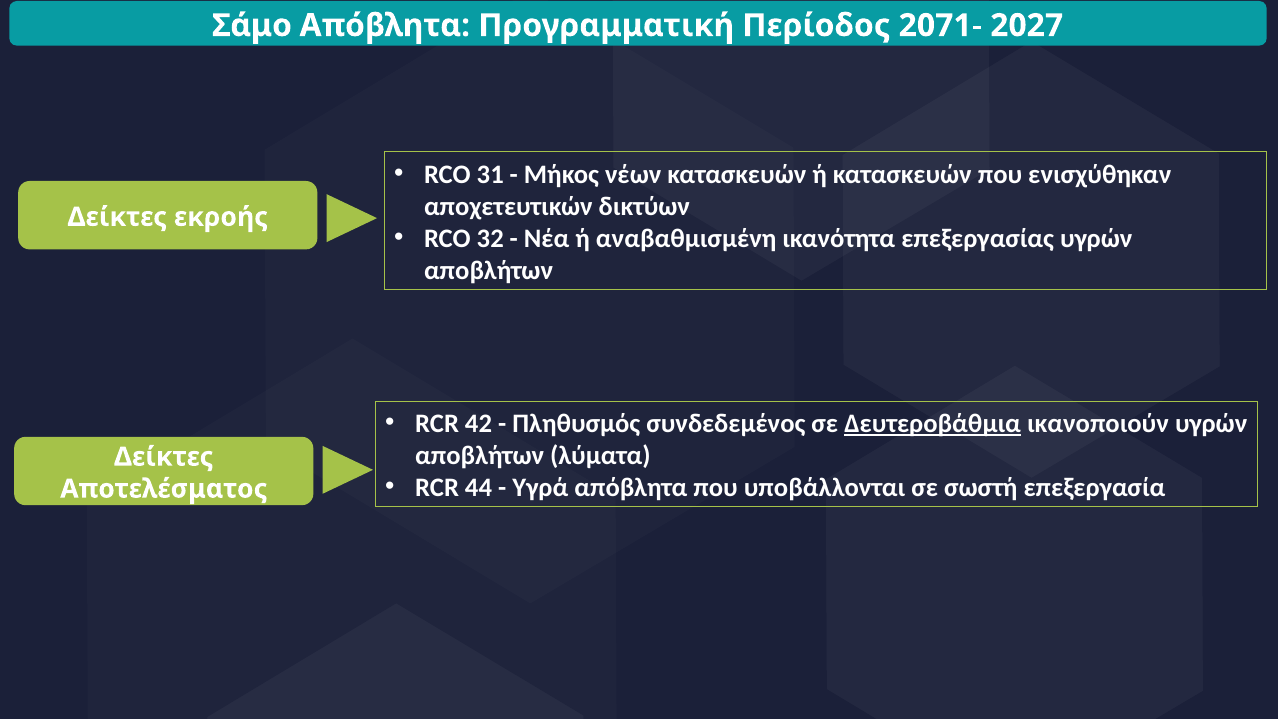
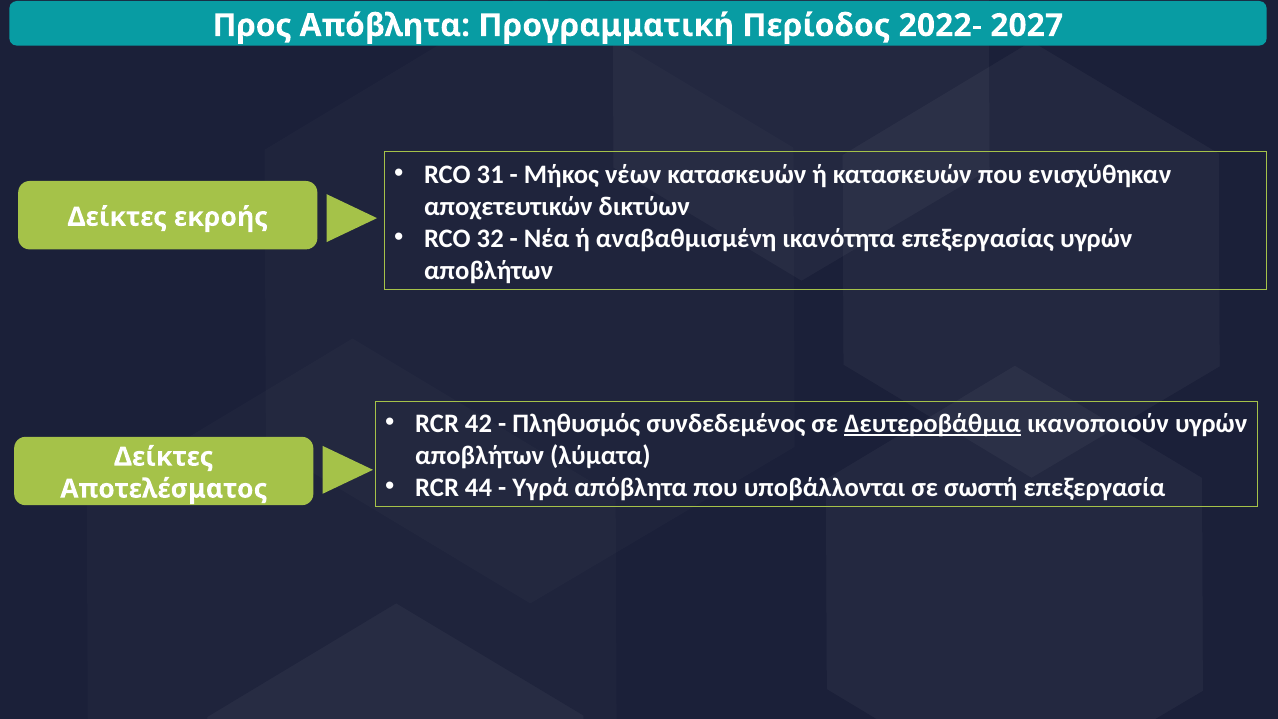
Σάμο: Σάμο -> Προς (252, 26)
2071-: 2071- -> 2022- (940, 26)
